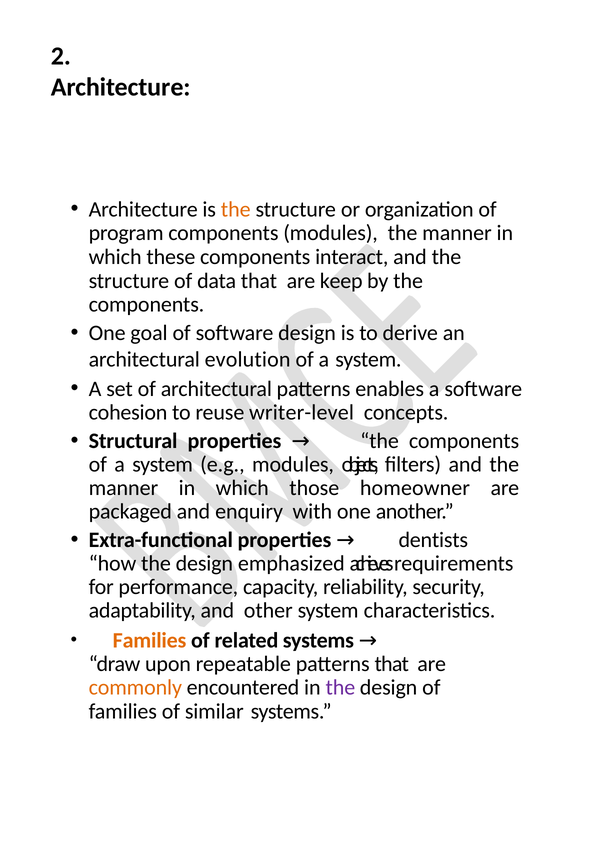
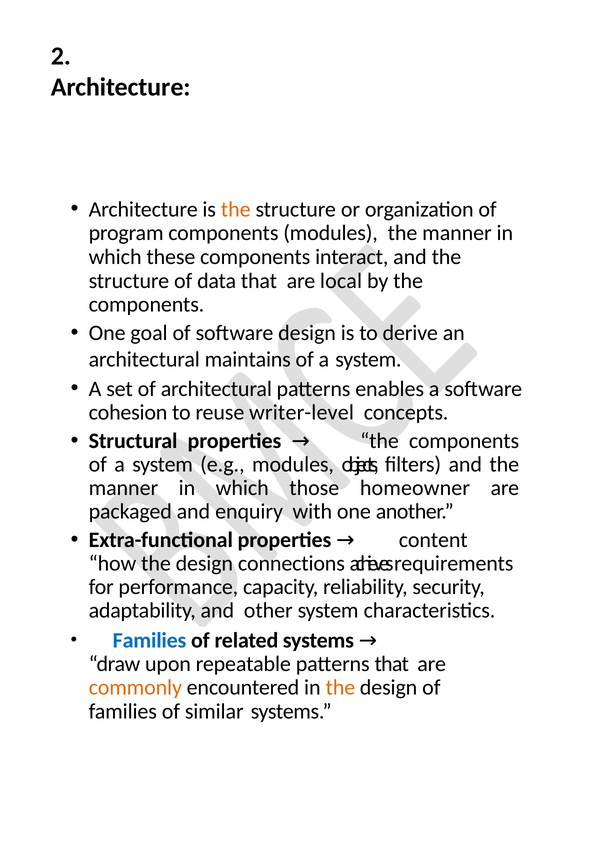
keep: keep -> local (341, 281)
evolution: evolution -> maintains (248, 359)
dentists: dentists -> content (433, 540)
emphasized: emphasized -> connections (291, 564)
Families colour: orange -> blue (150, 640)
the colour: purple -> orange (340, 688)
